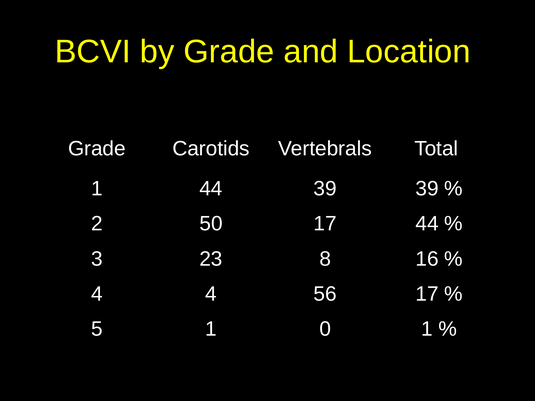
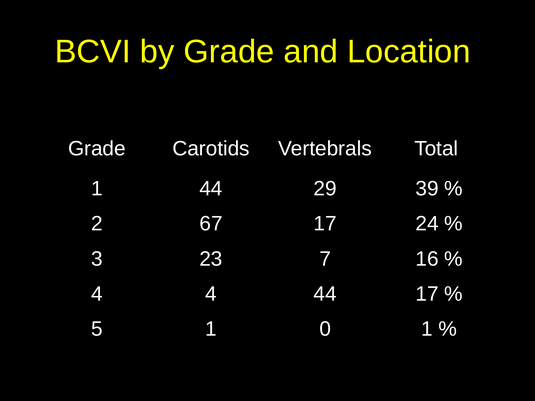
44 39: 39 -> 29 (325, 189)
50: 50 -> 67 (211, 224)
17 44: 44 -> 24 (427, 224)
8: 8 -> 7 (325, 259)
4 56: 56 -> 44 (325, 294)
